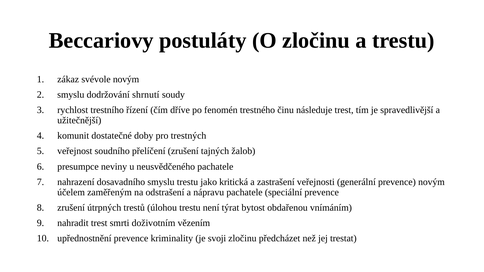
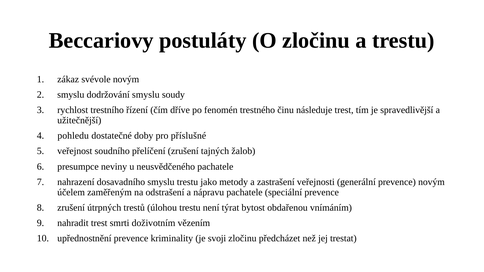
dodržování shrnutí: shrnutí -> smyslu (146, 95)
komunit: komunit -> pohledu (73, 136)
trestných: trestných -> příslušné (189, 136)
kritická: kritická -> metody (234, 182)
